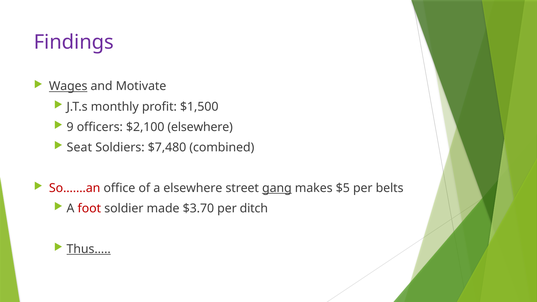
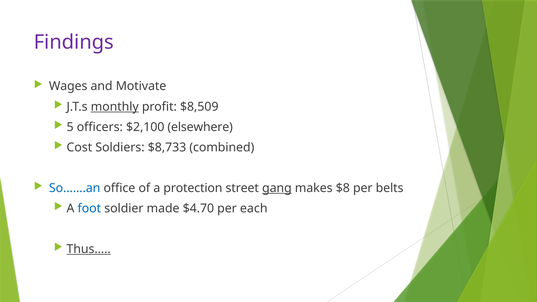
Wages underline: present -> none (68, 86)
monthly underline: none -> present (115, 107)
$1,500: $1,500 -> $8,509 (199, 107)
9: 9 -> 5 (70, 127)
Seat: Seat -> Cost (79, 147)
$7,480: $7,480 -> $8,733 (167, 147)
So…….an colour: red -> blue (75, 188)
a elsewhere: elsewhere -> protection (193, 188)
$5: $5 -> $8 (343, 188)
foot colour: red -> blue (89, 208)
$3.70: $3.70 -> $4.70 (198, 208)
ditch: ditch -> each (254, 208)
